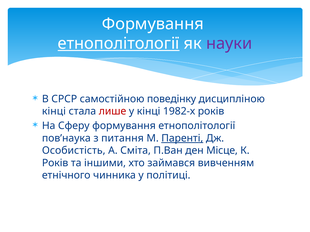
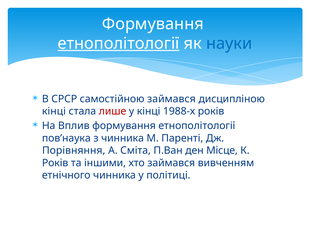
науки colour: purple -> blue (229, 44)
самостійною поведінку: поведінку -> займався (171, 99)
1982-х: 1982-х -> 1988-х (179, 112)
Сферу: Сферу -> Вплив (74, 126)
з питання: питання -> чинника (123, 138)
Паренті underline: present -> none (182, 138)
Особистість: Особистість -> Порівняння (74, 151)
